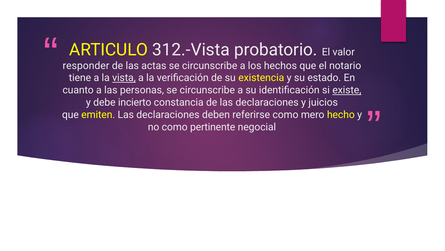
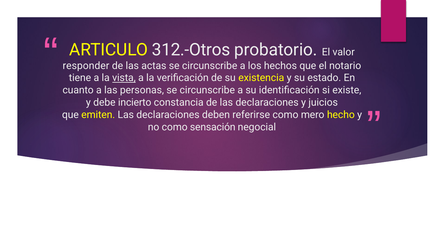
312.-Vista: 312.-Vista -> 312.-Otros (191, 50)
existe underline: present -> none (347, 90)
pertinente: pertinente -> sensación (213, 127)
